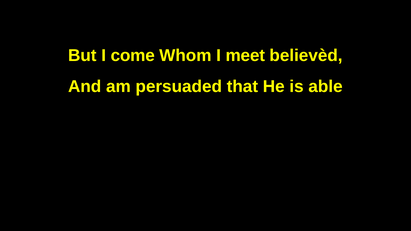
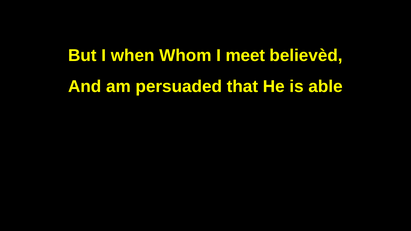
come: come -> when (133, 56)
